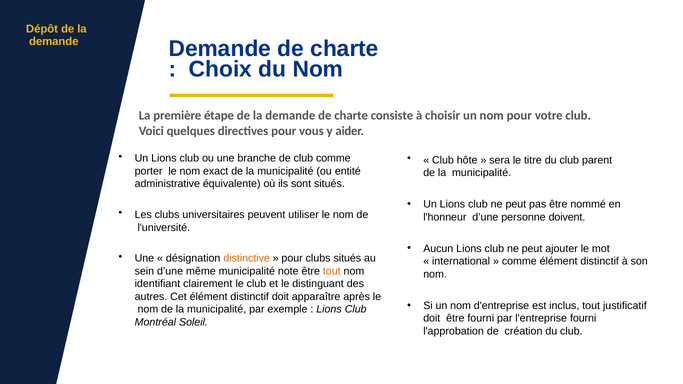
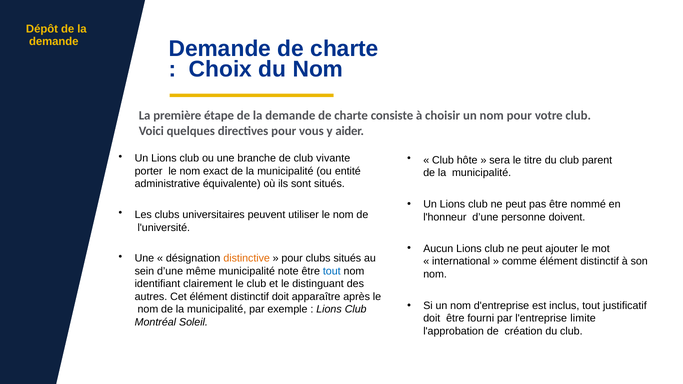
club comme: comme -> vivante (333, 158)
tout colour: orange -> blue (332, 271)
l'entreprise fourni: fourni -> limite (583, 319)
